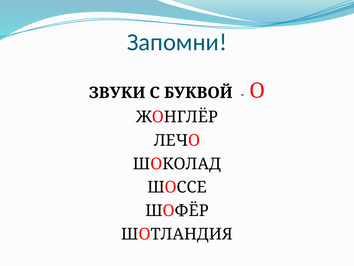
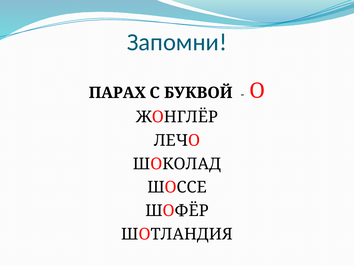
ЗВУКИ: ЗВУКИ -> ПАРАХ (117, 93)
